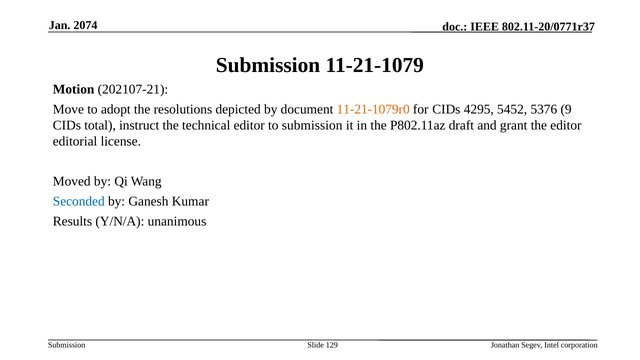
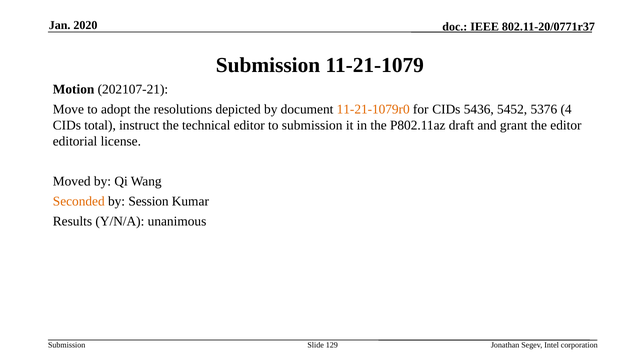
2074: 2074 -> 2020 (85, 25)
4295: 4295 -> 5436 (479, 109)
9: 9 -> 4 (566, 109)
Seconded colour: blue -> orange (79, 201)
Ganesh: Ganesh -> Session (149, 201)
